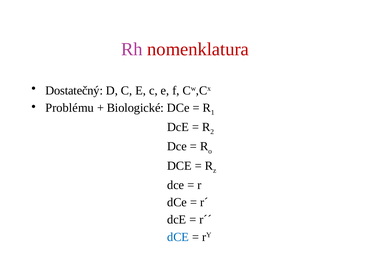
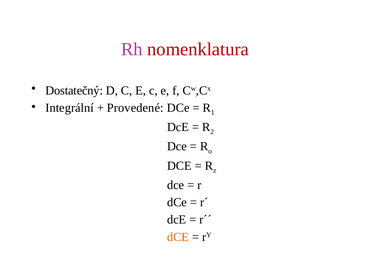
Problému: Problému -> Integrální (70, 108)
Biologické: Biologické -> Provedené (135, 108)
dCE colour: blue -> orange (178, 237)
